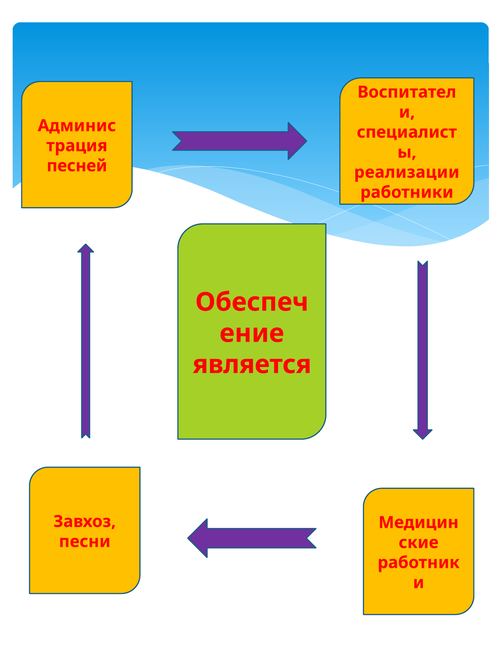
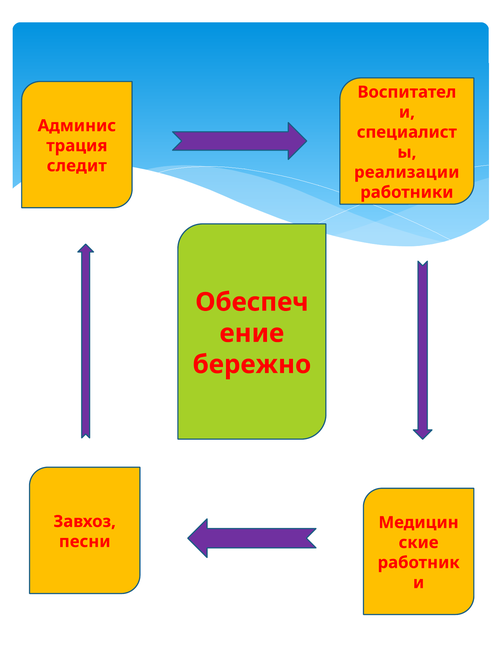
песней: песней -> следит (77, 166)
является: является -> бережно (252, 365)
